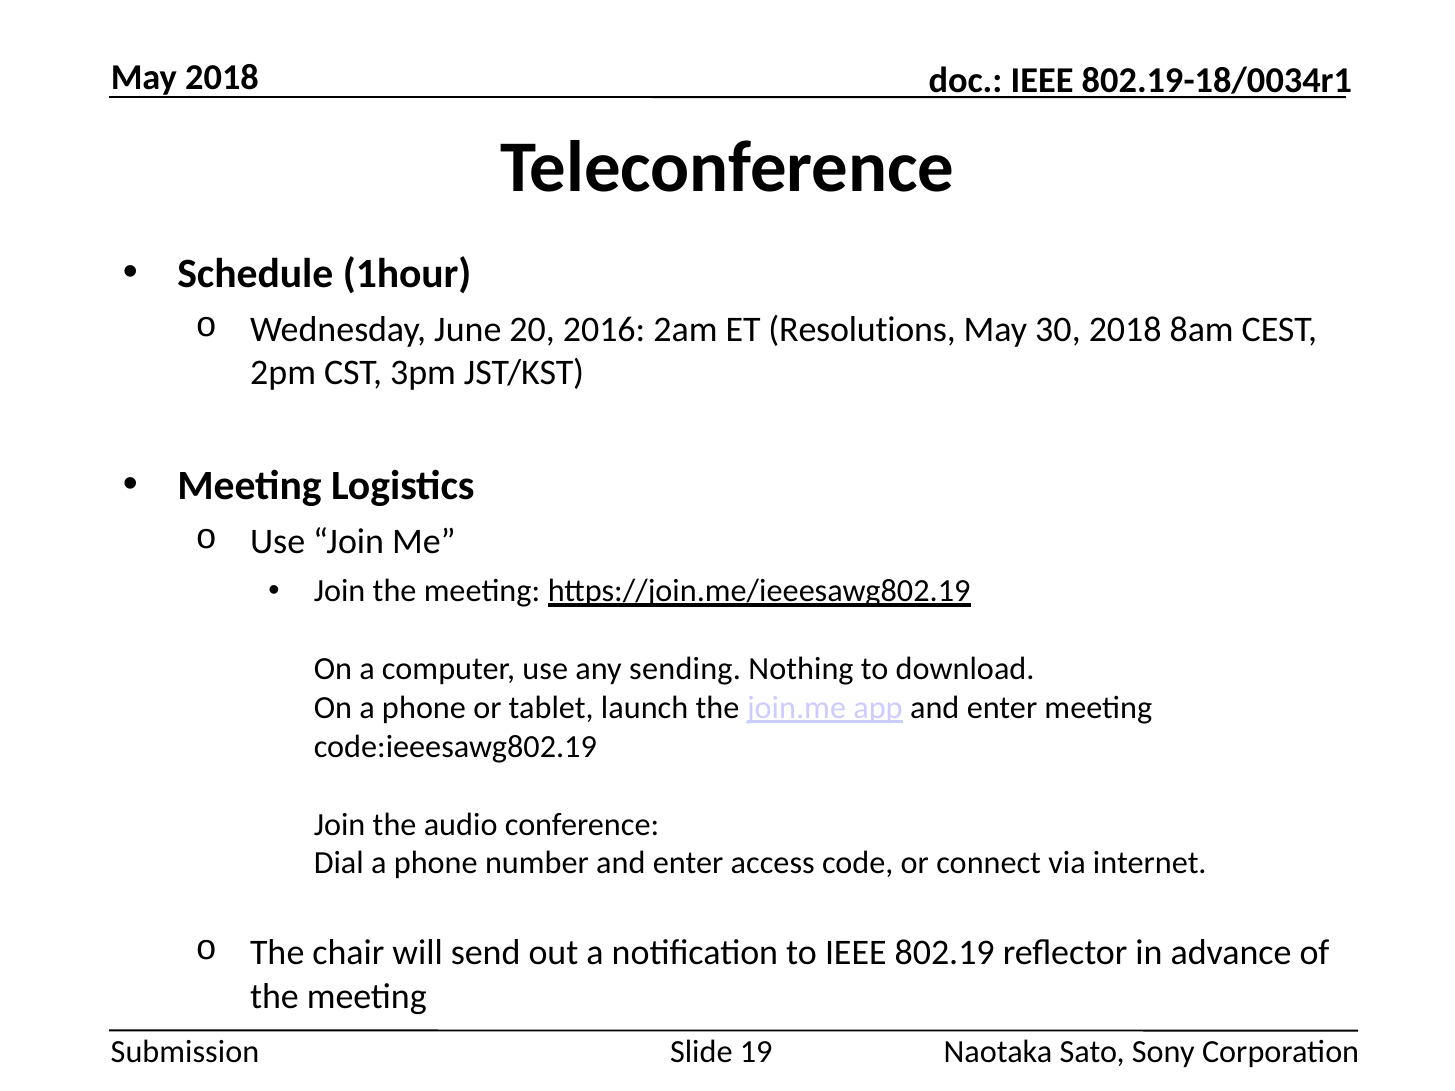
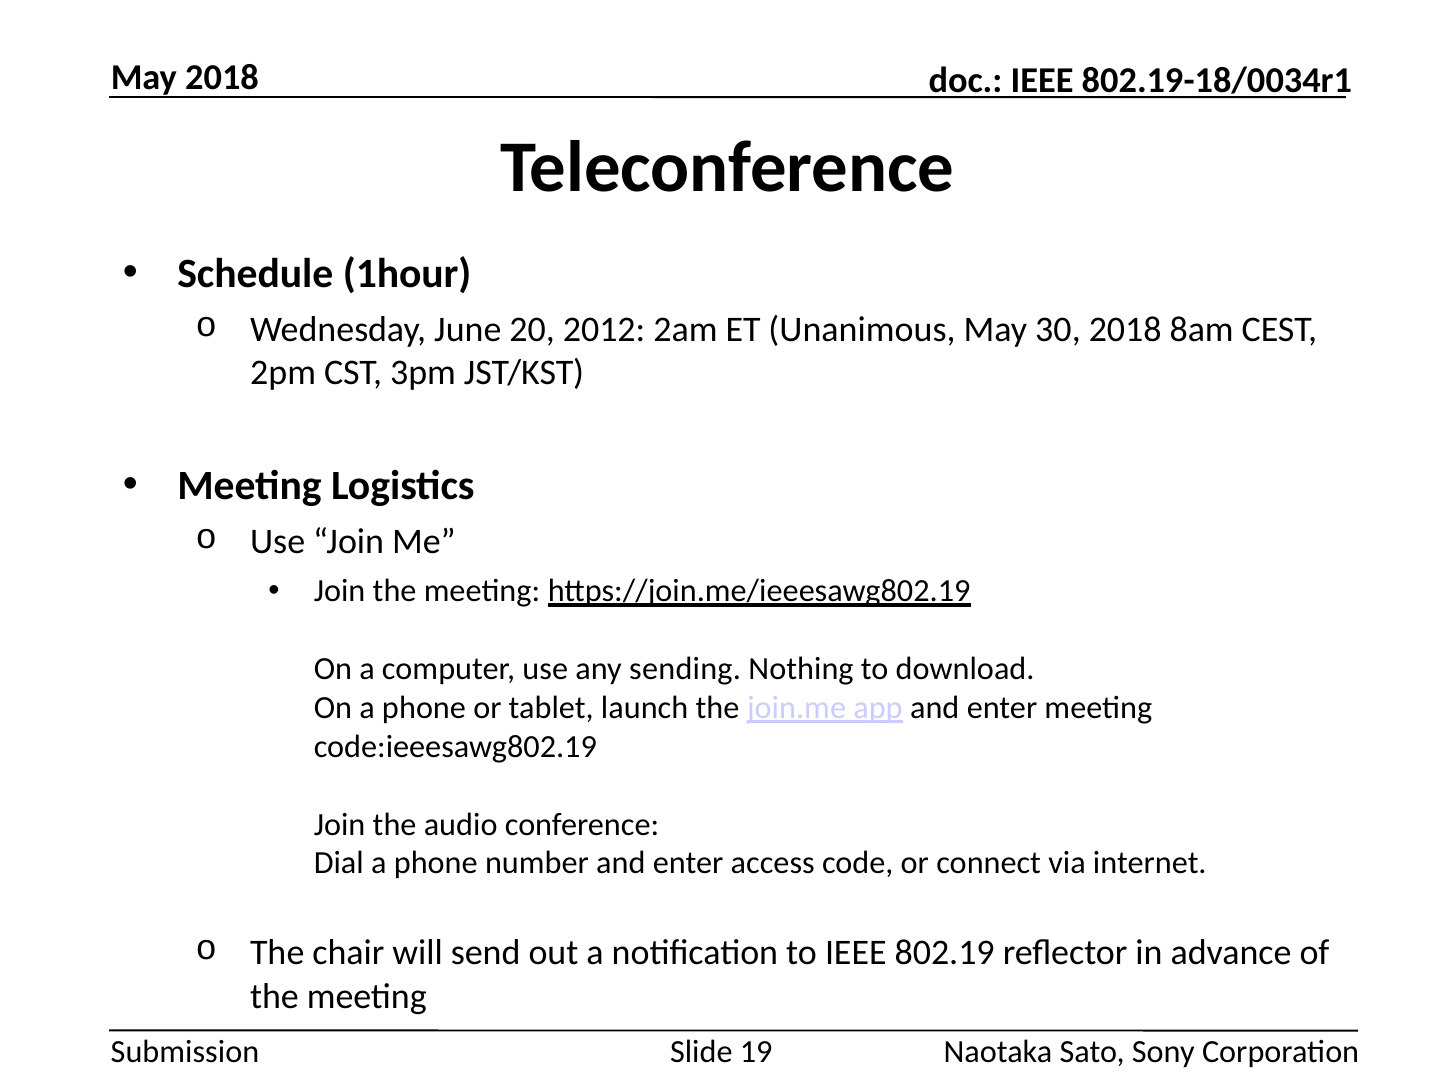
2016: 2016 -> 2012 (604, 330)
Resolutions: Resolutions -> Unanimous (862, 330)
